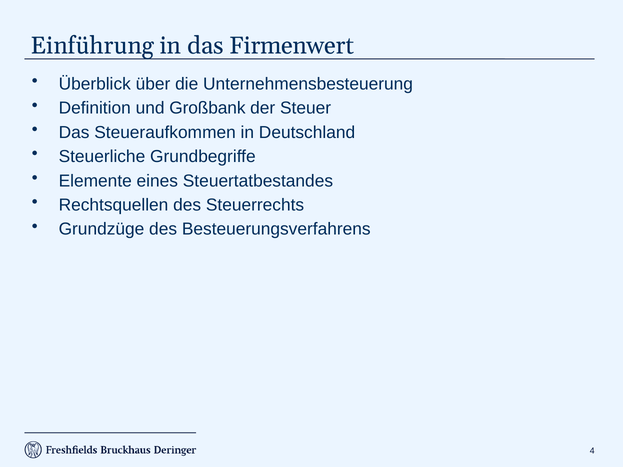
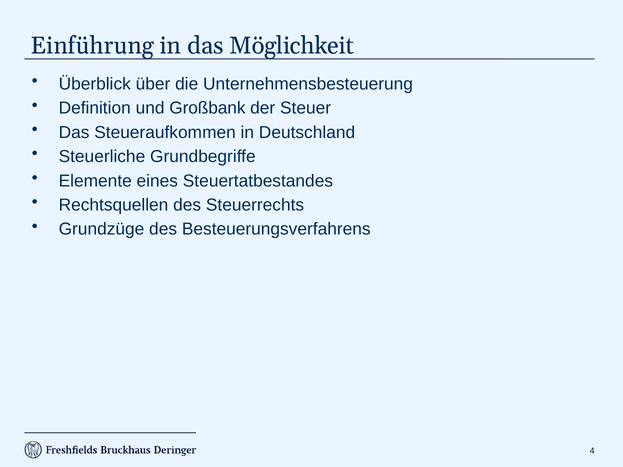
Firmenwert: Firmenwert -> Möglichkeit (292, 46)
